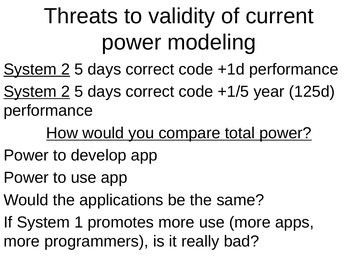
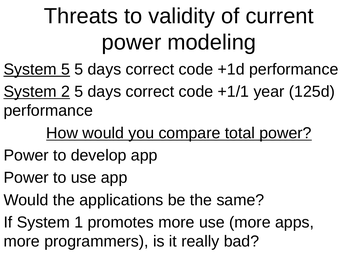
2: 2 -> 5 (65, 69)
+1/5: +1/5 -> +1/1 (233, 91)
